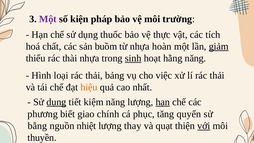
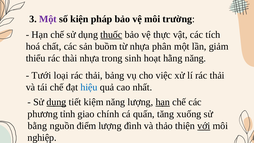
thuốc underline: none -> present (111, 35)
hoàn: hoàn -> phân (162, 46)
giảm underline: present -> none (219, 46)
sinh underline: present -> none (133, 58)
Hình: Hình -> Tưới (41, 75)
hiệu colour: orange -> blue (89, 87)
biết: biết -> tỉnh (68, 114)
phục: phục -> quấn (144, 114)
quyển: quyển -> xuống (189, 114)
nhiệt: nhiệt -> điểm (86, 126)
thay: thay -> đình (133, 126)
quạt: quạt -> thảo (164, 126)
thuyền: thuyền -> nghiệp (42, 138)
